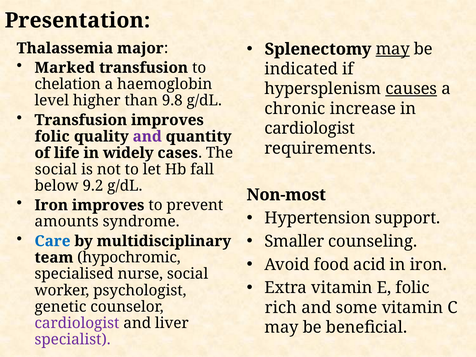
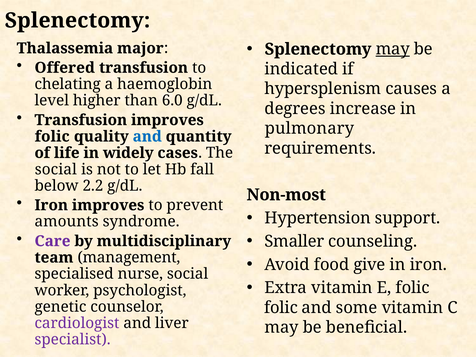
Presentation: Presentation -> Splenectomy (77, 20)
Marked: Marked -> Offered (65, 68)
chelation: chelation -> chelating (68, 84)
causes underline: present -> none (411, 89)
9.8: 9.8 -> 6.0 (172, 101)
chronic: chronic -> degrees (295, 109)
cardiologist: cardiologist -> pulmonary (310, 128)
and colour: purple -> blue (147, 136)
9.2: 9.2 -> 2.2 (93, 186)
Care colour: blue -> purple (52, 241)
hypochromic: hypochromic -> management (129, 258)
acid: acid -> give (369, 265)
rich: rich -> folic (281, 308)
